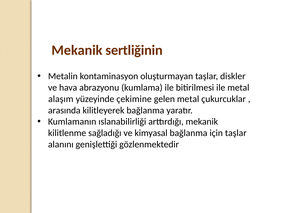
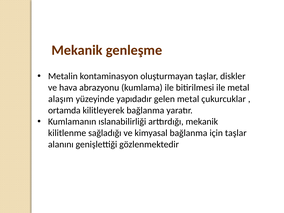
sertliğinin: sertliğinin -> genleşme (134, 50)
çekimine: çekimine -> yapıdadır (134, 99)
arasında: arasında -> ortamda (64, 110)
